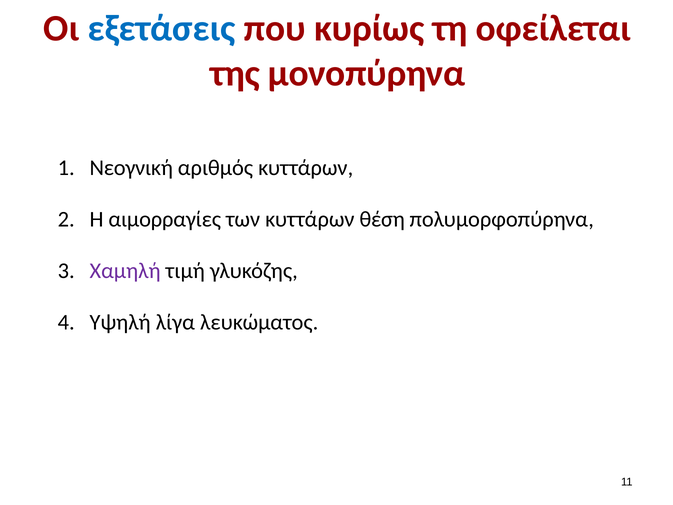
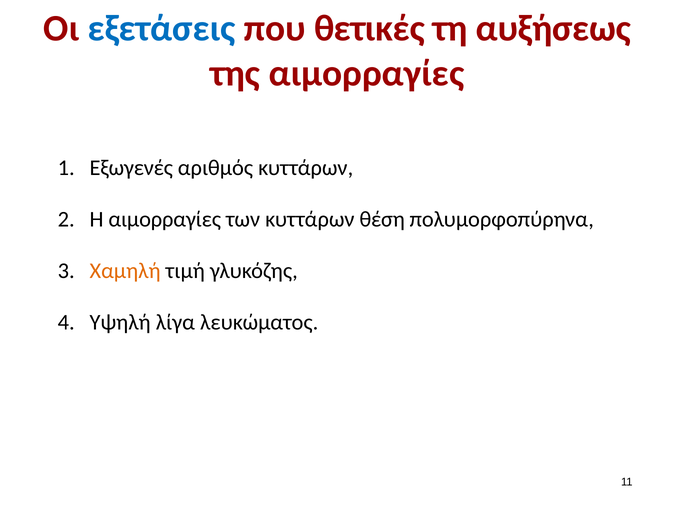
κυρίως: κυρίως -> θετικές (369, 28)
οφείλεται: οφείλεται -> αυξήσεως (553, 28)
της μονοπύρηνα: μονοπύρηνα -> αιμορραγίες (366, 73)
Νεογνική: Νεογνική -> Εξωγενές (131, 168)
Χαμηλή colour: purple -> orange (125, 271)
